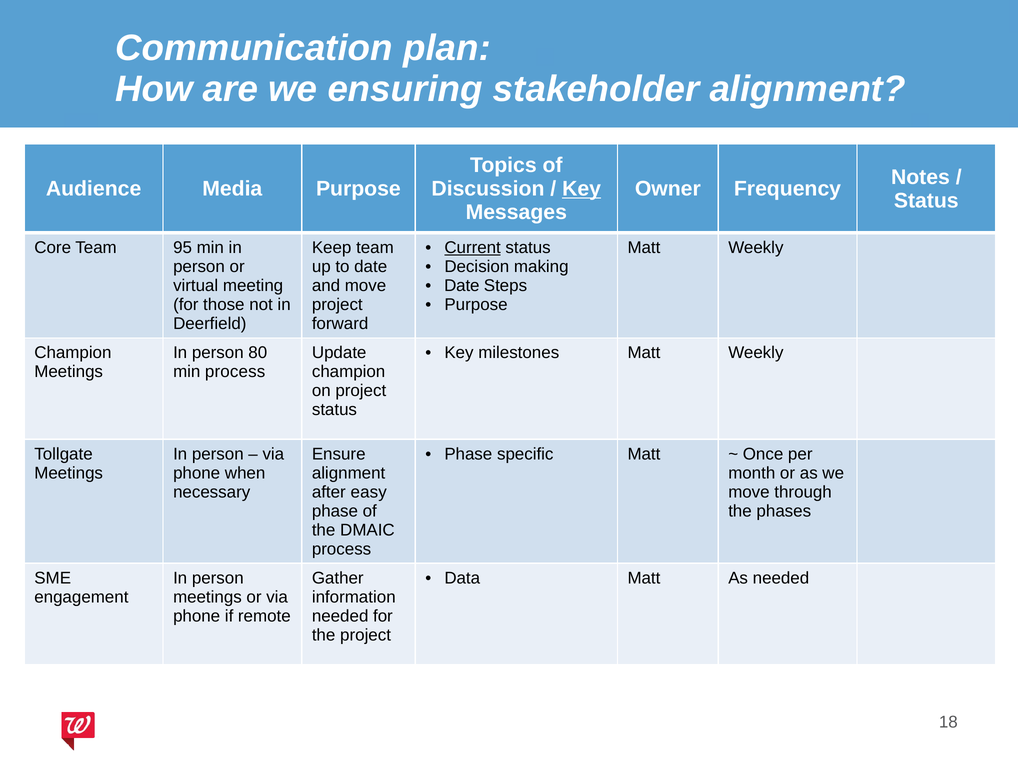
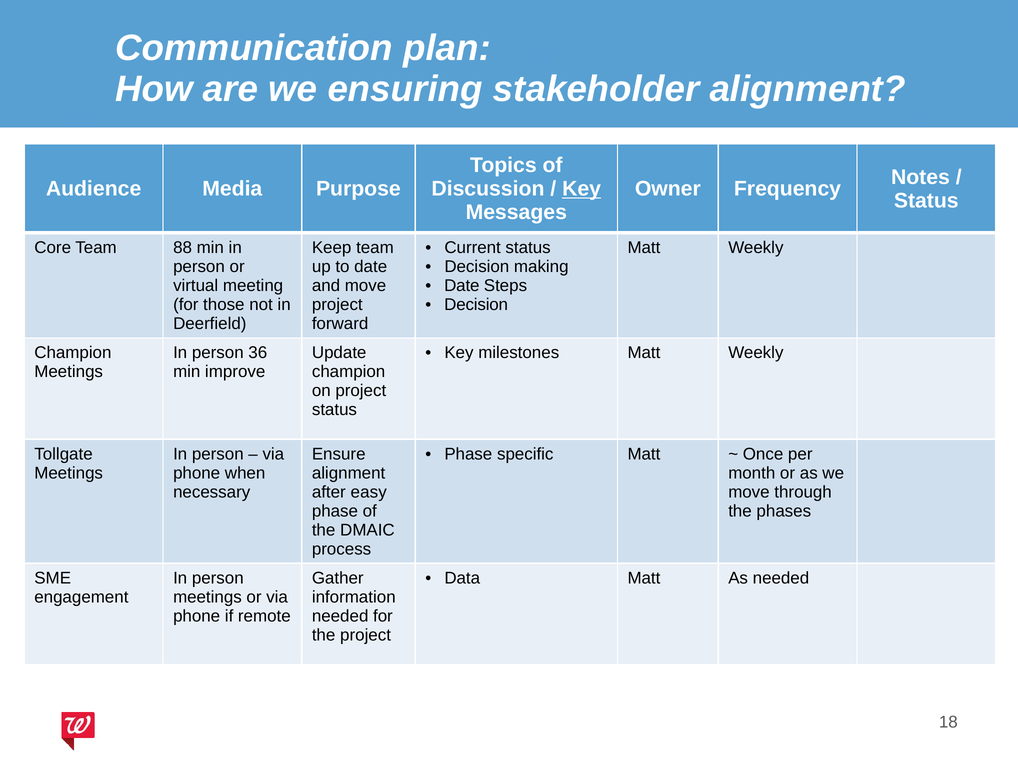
95: 95 -> 88 (183, 248)
Current underline: present -> none (473, 248)
Purpose: Purpose -> Decision (476, 305)
80: 80 -> 36 (258, 353)
min process: process -> improve (235, 372)
